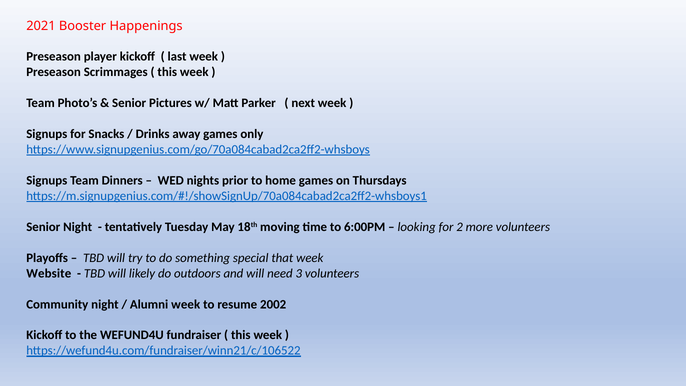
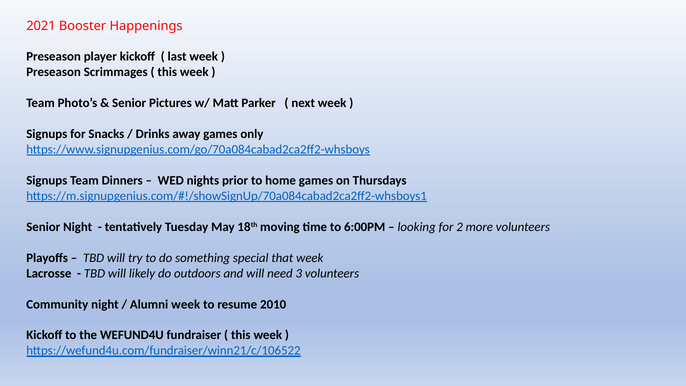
Website: Website -> Lacrosse (49, 273)
2002: 2002 -> 2010 (273, 304)
